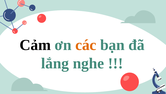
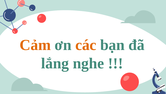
Cảm colour: black -> orange (35, 45)
